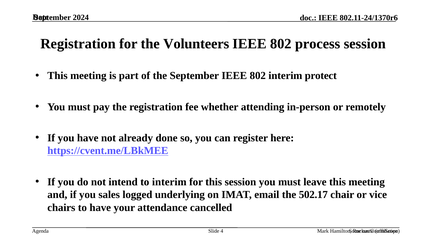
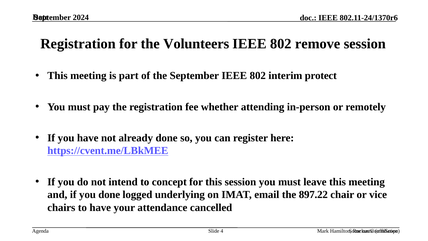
process: process -> remove (318, 44)
to interim: interim -> concept (169, 182)
you sales: sales -> done (109, 194)
502.17: 502.17 -> 897.22 (313, 194)
